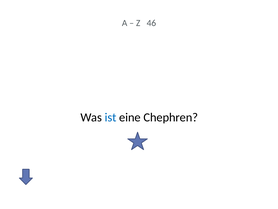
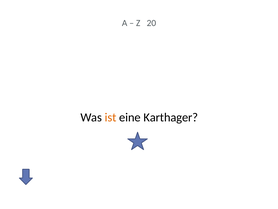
46: 46 -> 20 (151, 23)
ist colour: blue -> orange (111, 117)
Chephren: Chephren -> Karthager (171, 117)
